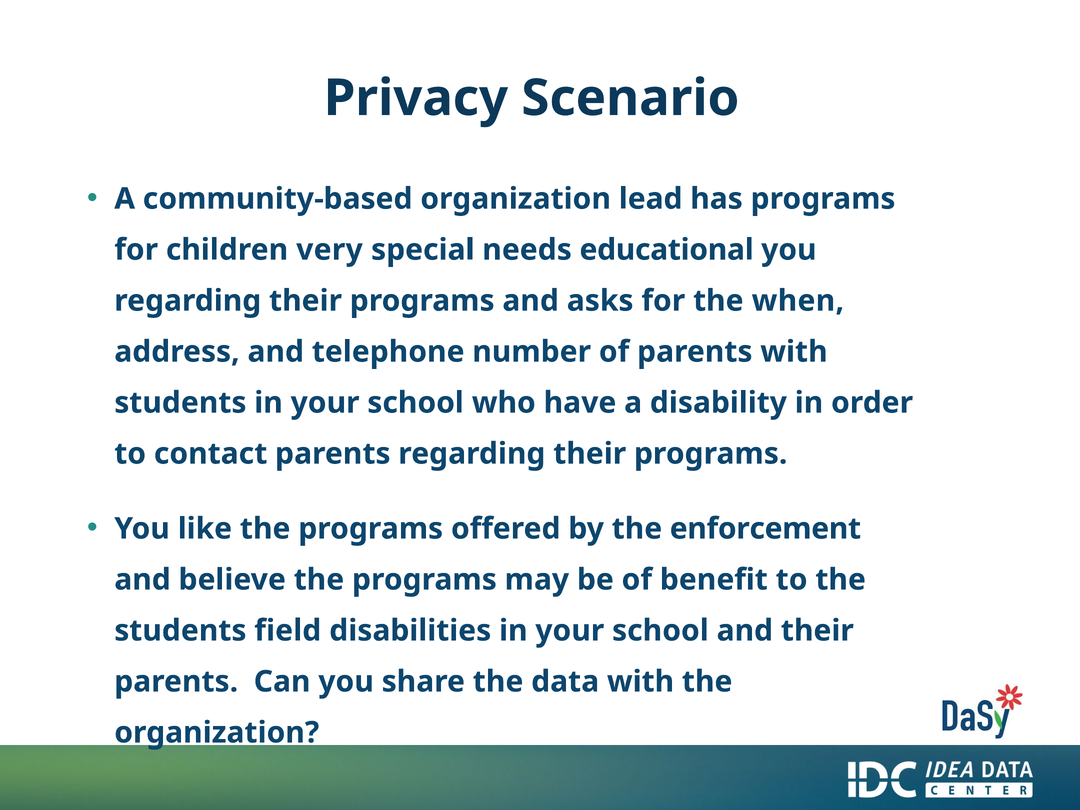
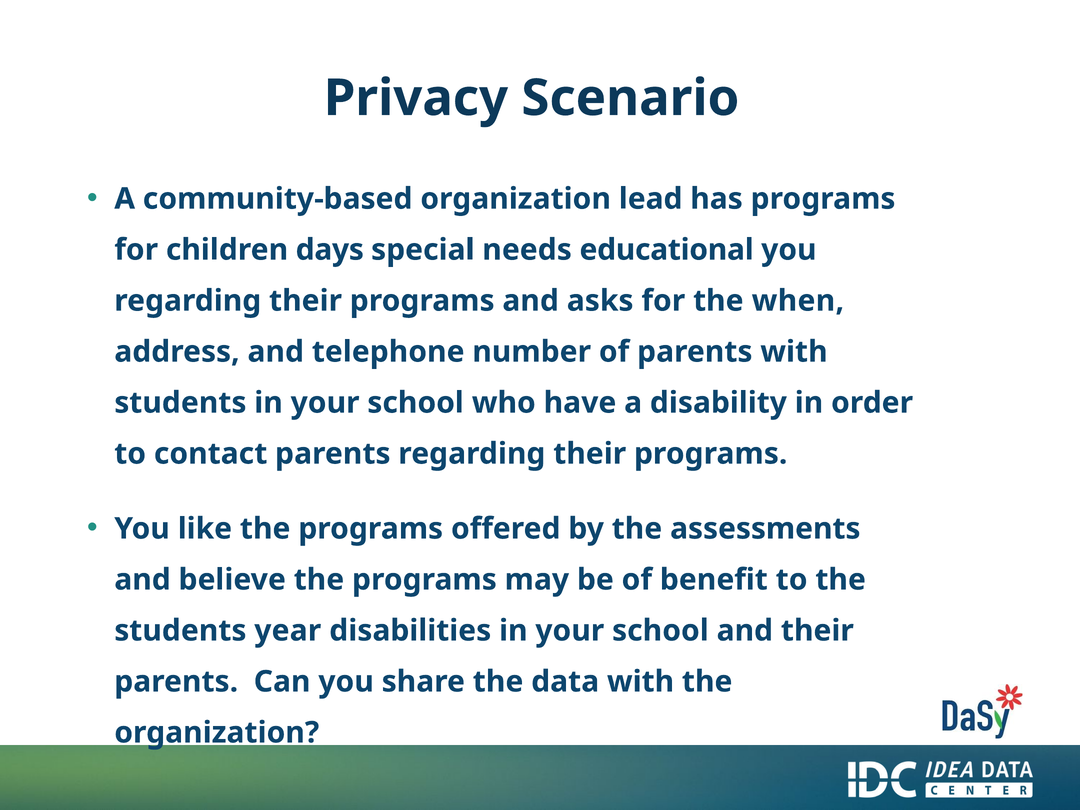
very: very -> days (330, 250)
enforcement: enforcement -> assessments (765, 529)
field: field -> year (288, 631)
